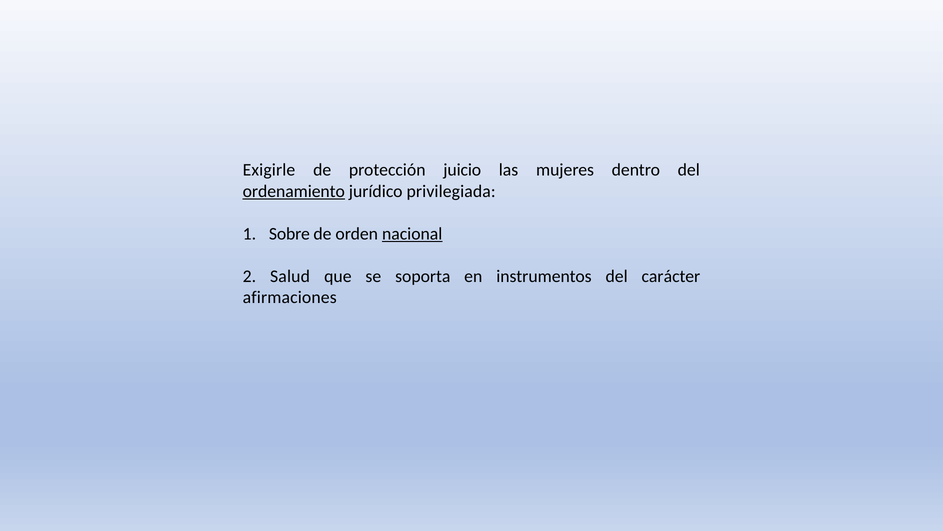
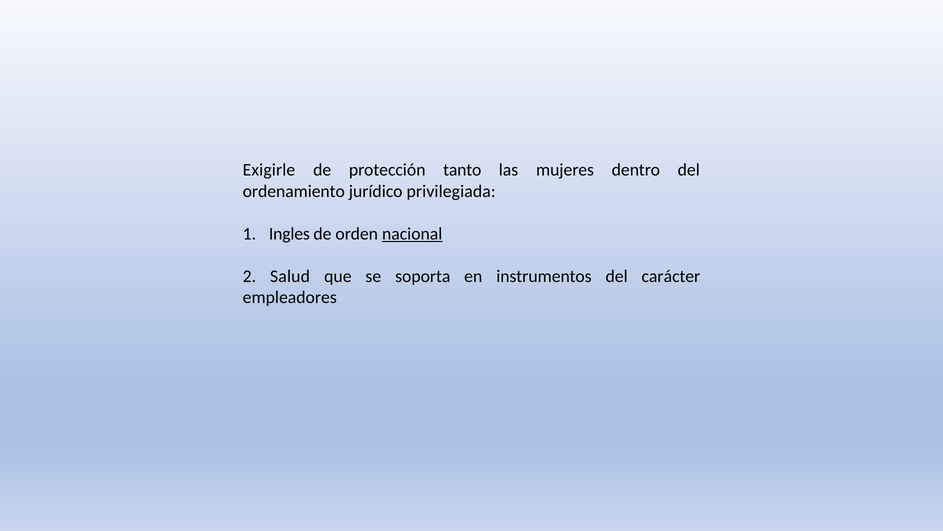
juicio: juicio -> tanto (462, 170)
ordenamiento underline: present -> none (294, 191)
Sobre: Sobre -> Ingles (289, 233)
afirmaciones: afirmaciones -> empleadores (290, 297)
